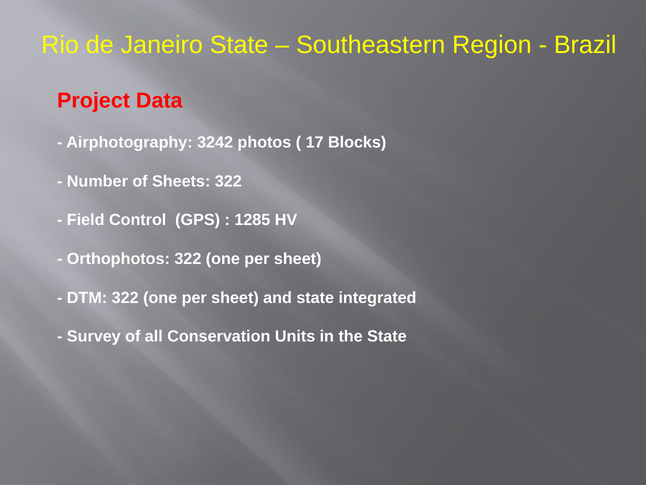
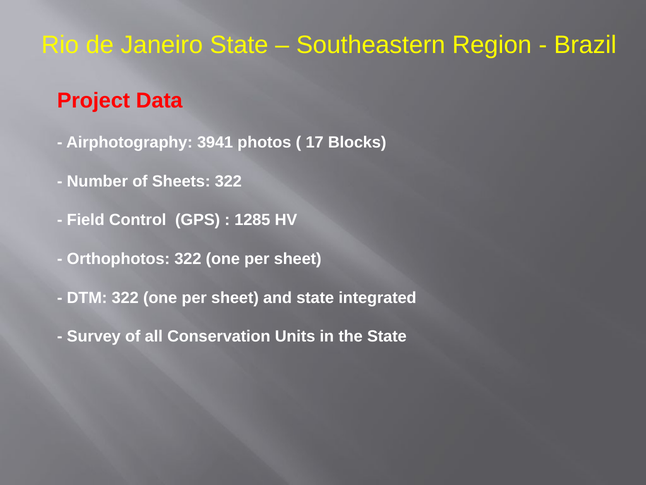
3242: 3242 -> 3941 (215, 142)
